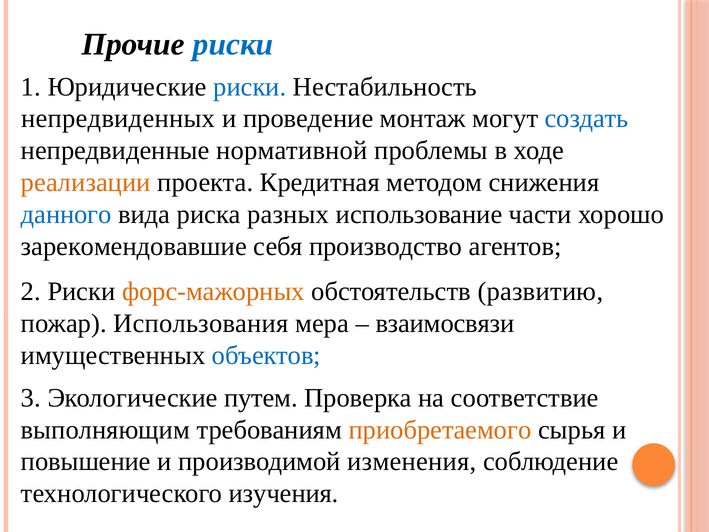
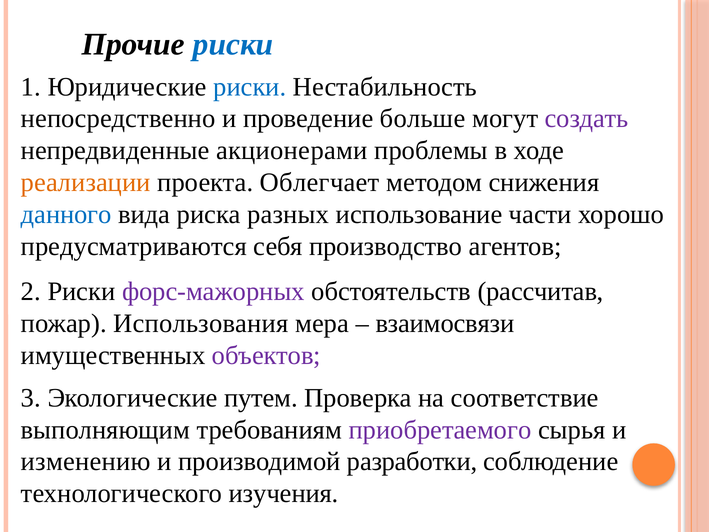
непредвиденных: непредвиденных -> непосредственно (118, 119)
монтаж: монтаж -> больше (423, 119)
создать colour: blue -> purple (587, 119)
нормативной: нормативной -> акционерами (292, 151)
Кредитная: Кредитная -> Облегчает (320, 183)
зарекомендовавшие: зарекомендовавшие -> предусматриваются (134, 246)
форс-мажорных colour: orange -> purple (213, 291)
развитию: развитию -> рассчитав (541, 291)
объектов colour: blue -> purple (266, 355)
приобретаемого colour: orange -> purple (440, 430)
повышение: повышение -> изменению (86, 461)
изменения: изменения -> разработки (412, 461)
